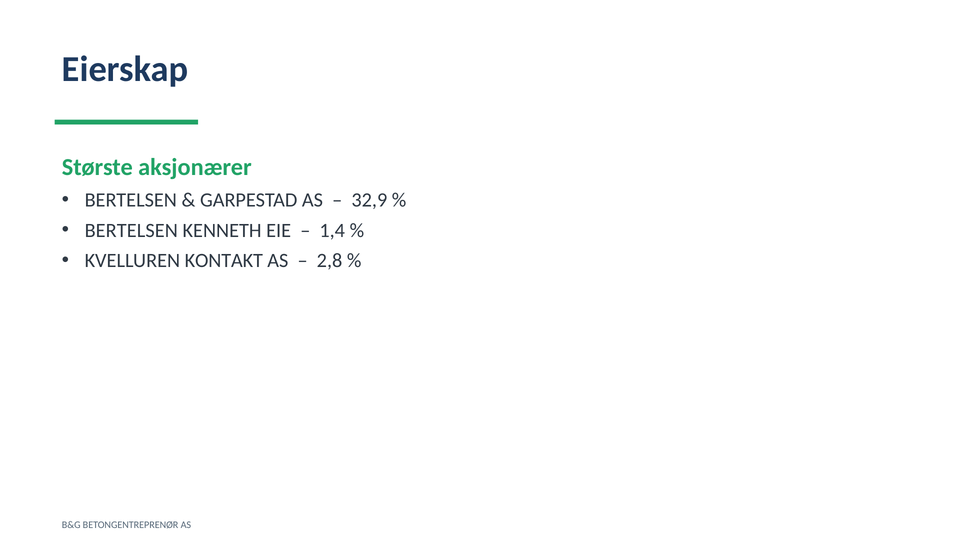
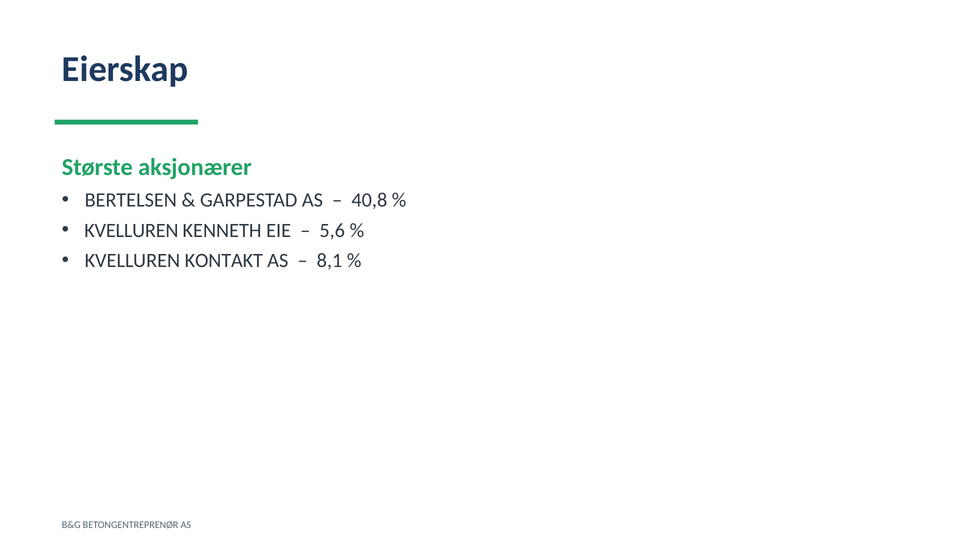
32,9: 32,9 -> 40,8 (369, 200)
BERTELSEN: BERTELSEN -> KVELLUREN (131, 230)
1,4: 1,4 -> 5,6 (332, 230)
2,8: 2,8 -> 8,1 (330, 261)
